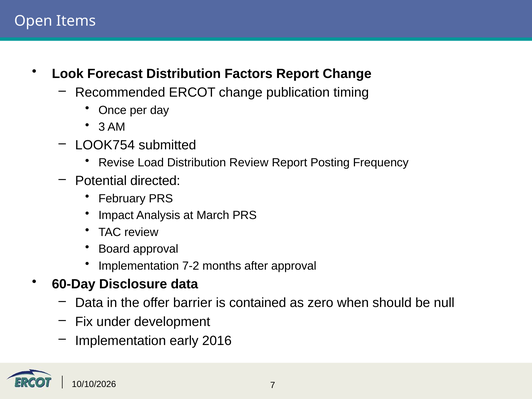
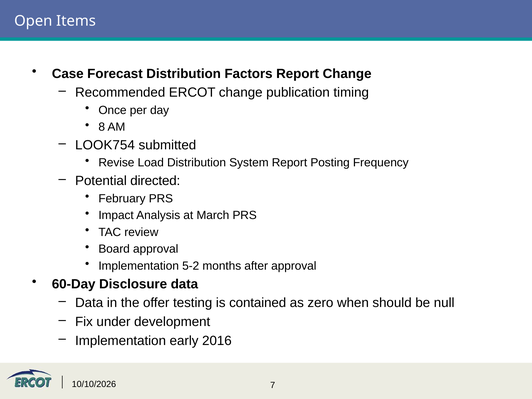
Look: Look -> Case (68, 74)
3: 3 -> 8 (102, 127)
Distribution Review: Review -> System (249, 163)
7-2: 7-2 -> 5-2 (191, 266)
barrier: barrier -> testing (193, 303)
